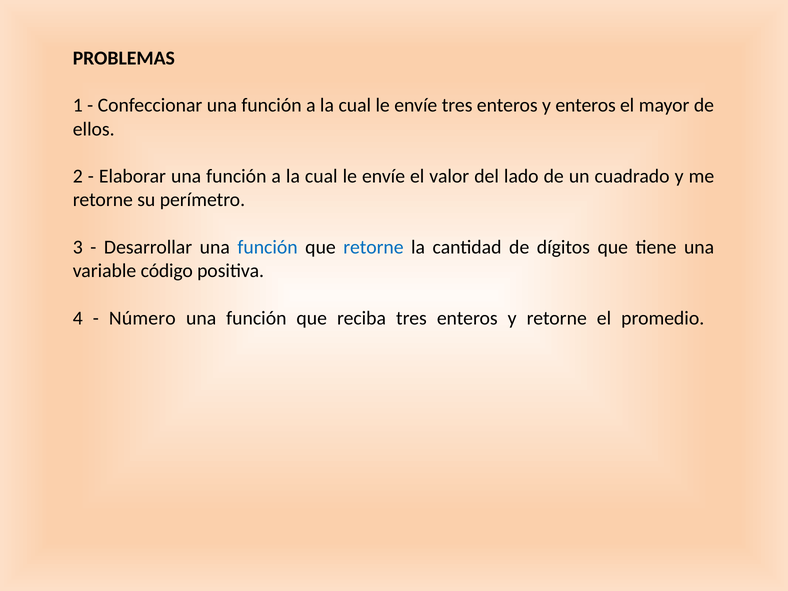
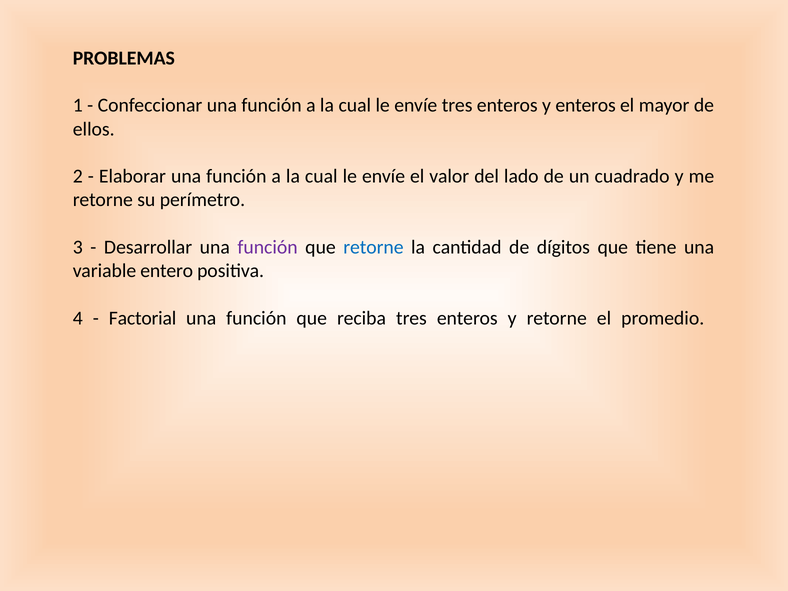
función colour: blue -> purple (268, 247)
código: código -> entero (167, 271)
Número: Número -> Factorial (143, 318)
